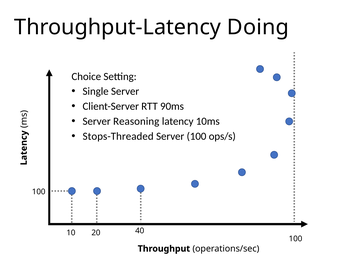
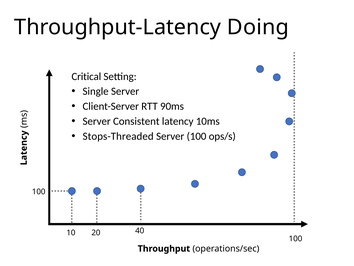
Choice: Choice -> Critical (86, 76)
Reasoning: Reasoning -> Consistent (136, 121)
